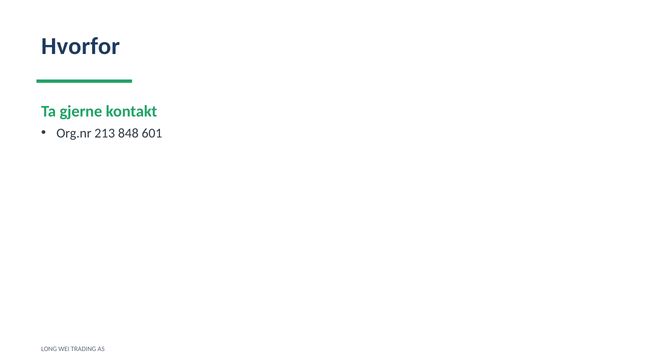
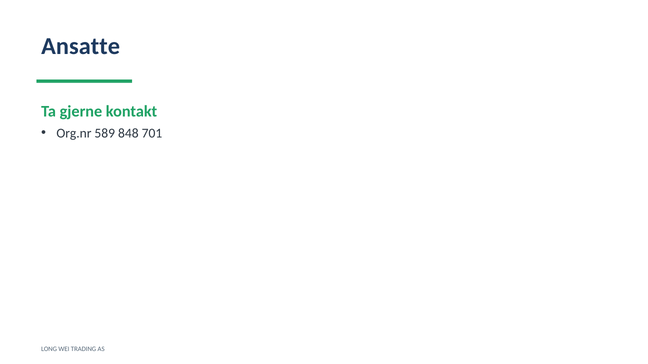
Hvorfor: Hvorfor -> Ansatte (81, 46)
213: 213 -> 589 (105, 133)
601: 601 -> 701 (152, 133)
